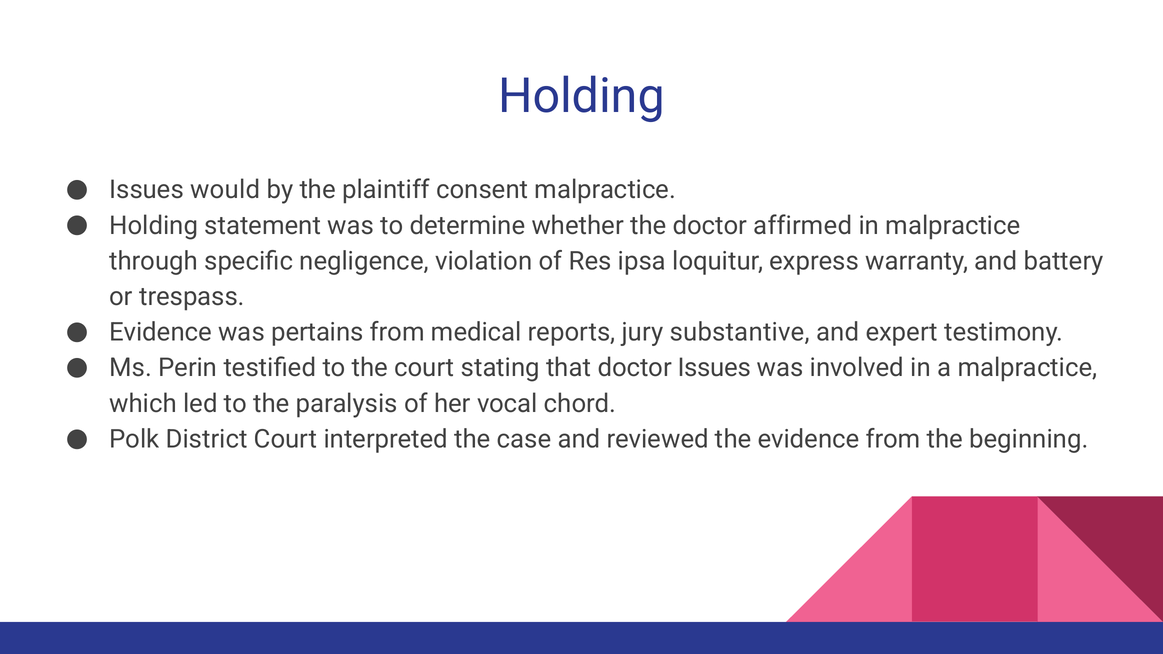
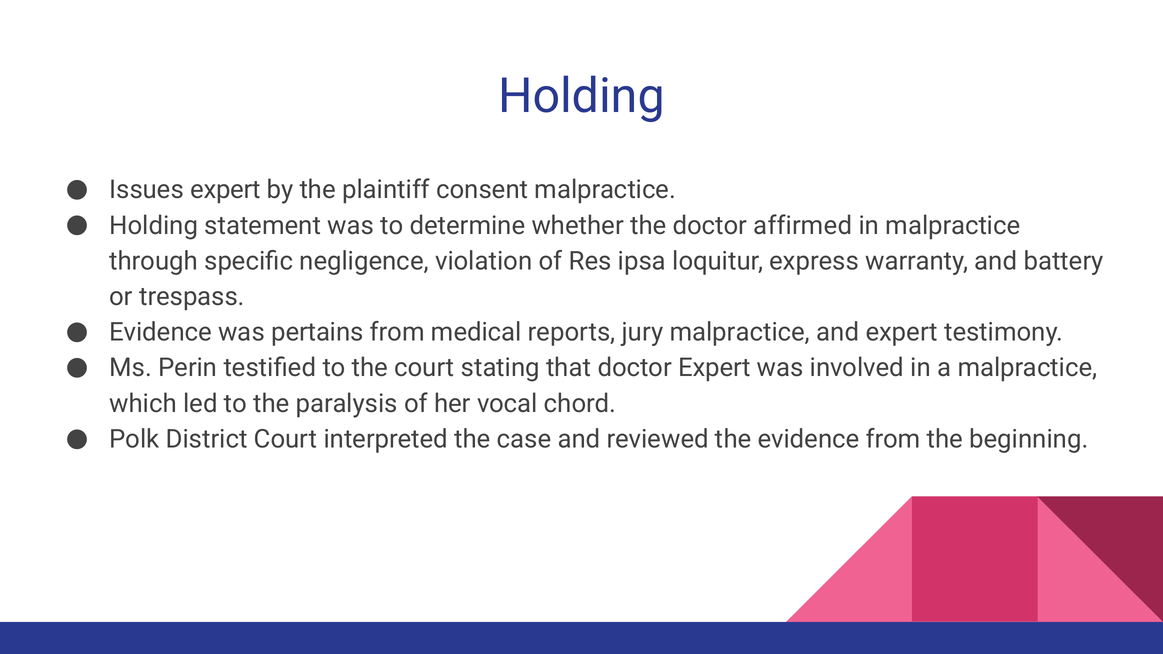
Issues would: would -> expert (225, 190)
jury substantive: substantive -> malpractice (740, 332)
doctor Issues: Issues -> Expert (714, 368)
